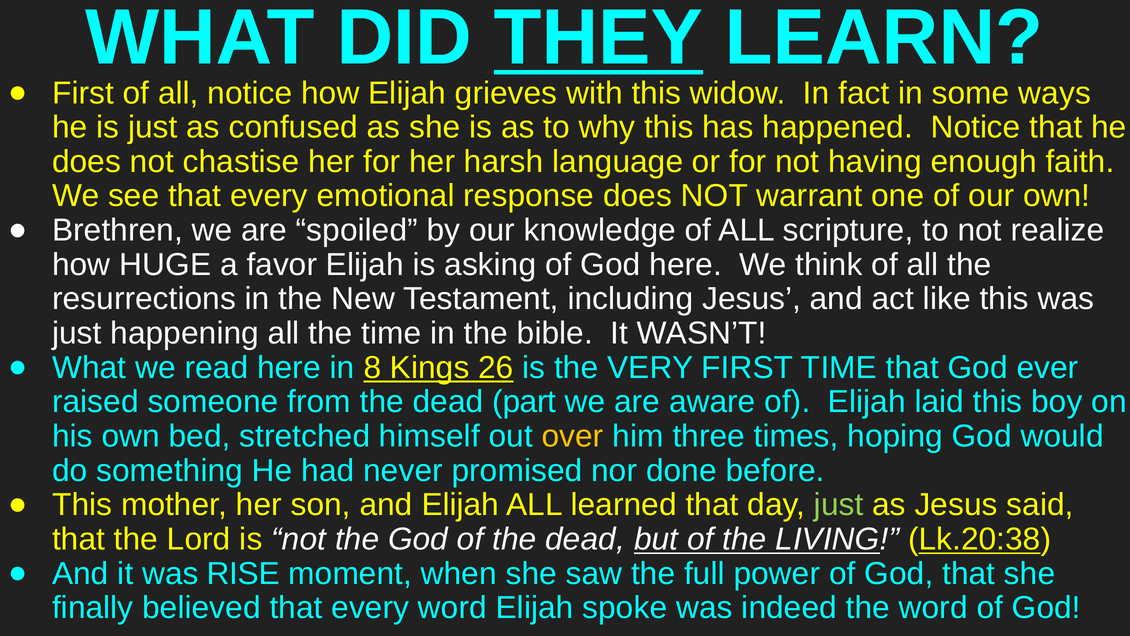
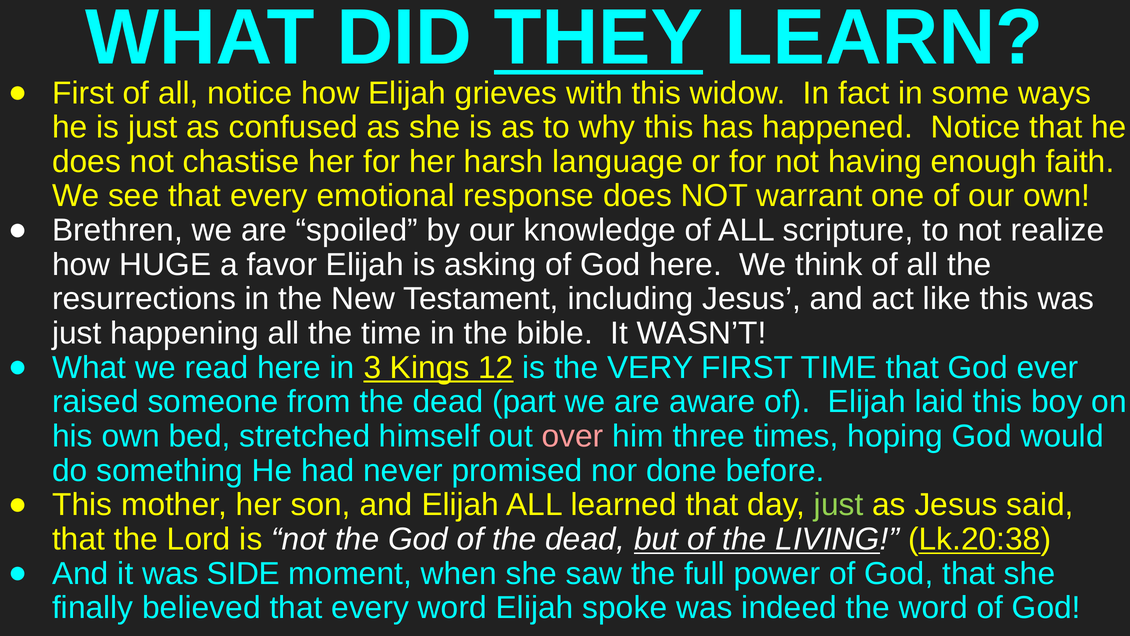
8: 8 -> 3 (372, 367)
26: 26 -> 12 (496, 367)
over colour: yellow -> pink (573, 436)
RISE: RISE -> SIDE (243, 573)
